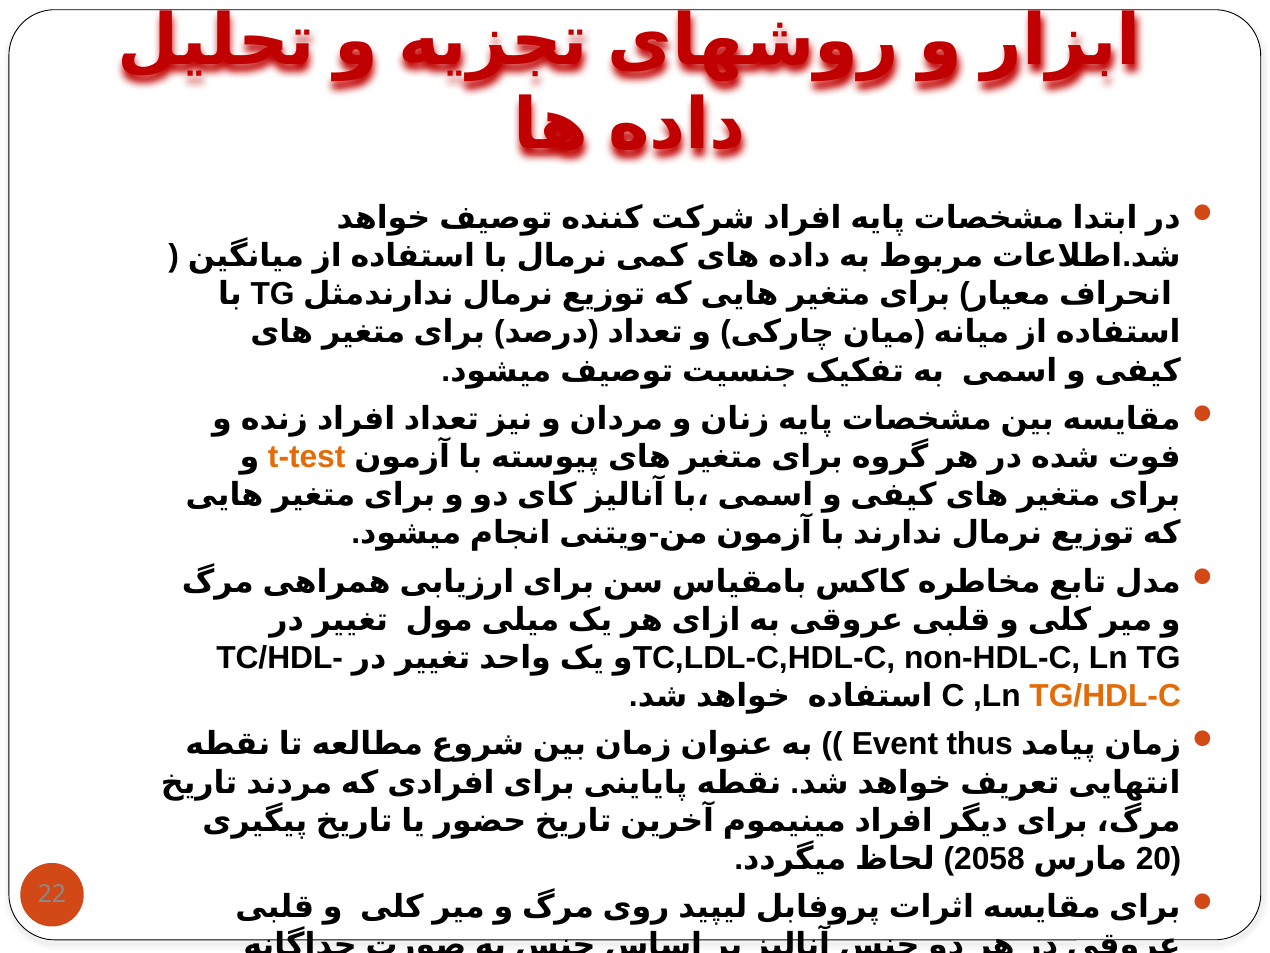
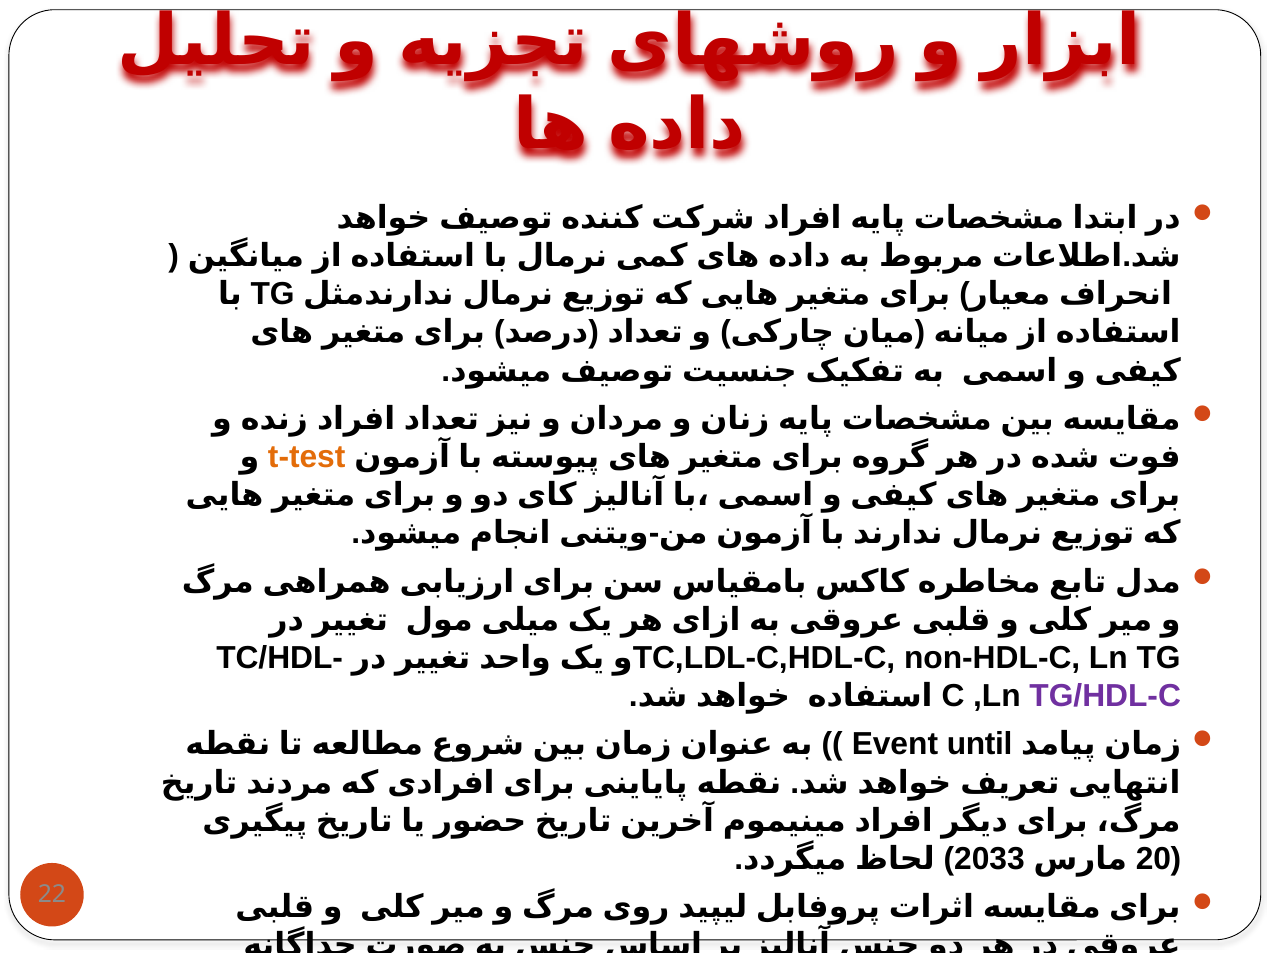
TG/HDL-C colour: orange -> purple (1105, 696)
thus: thus -> until (980, 744)
2058: 2058 -> 2033 (989, 858)
